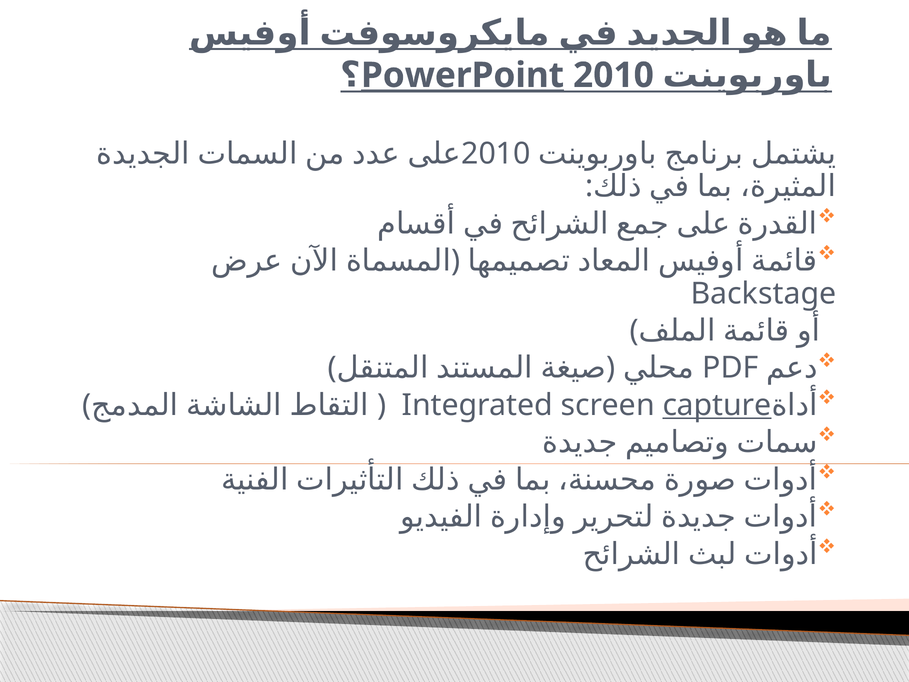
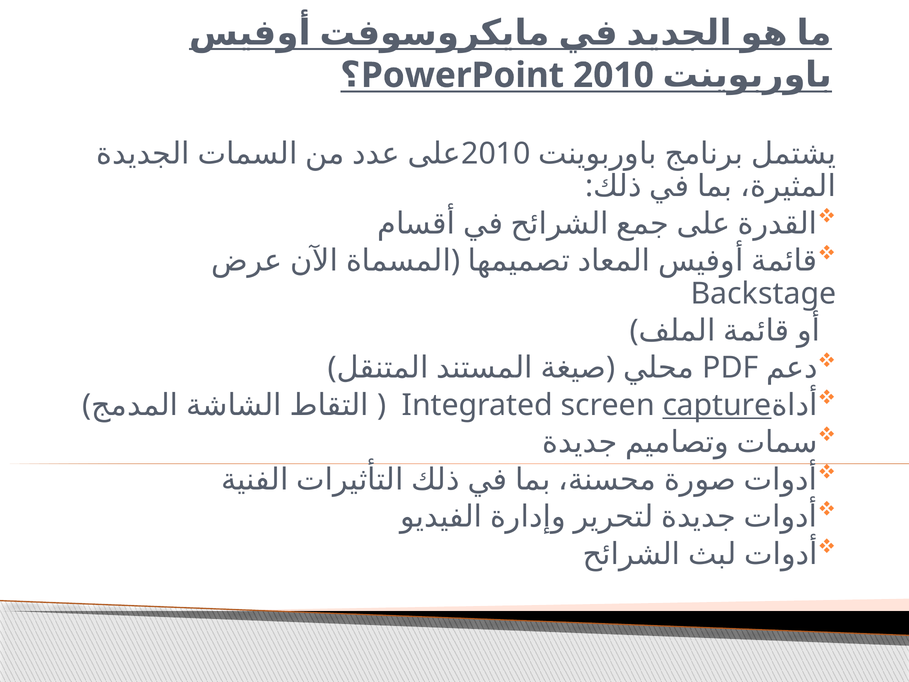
PowerPoint underline: present -> none (462, 75)
